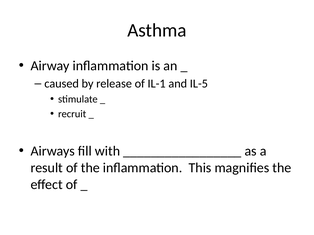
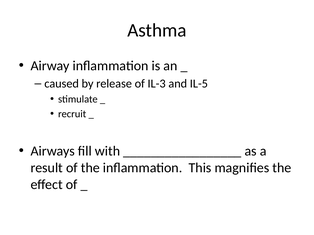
IL-1: IL-1 -> IL-3 (157, 84)
